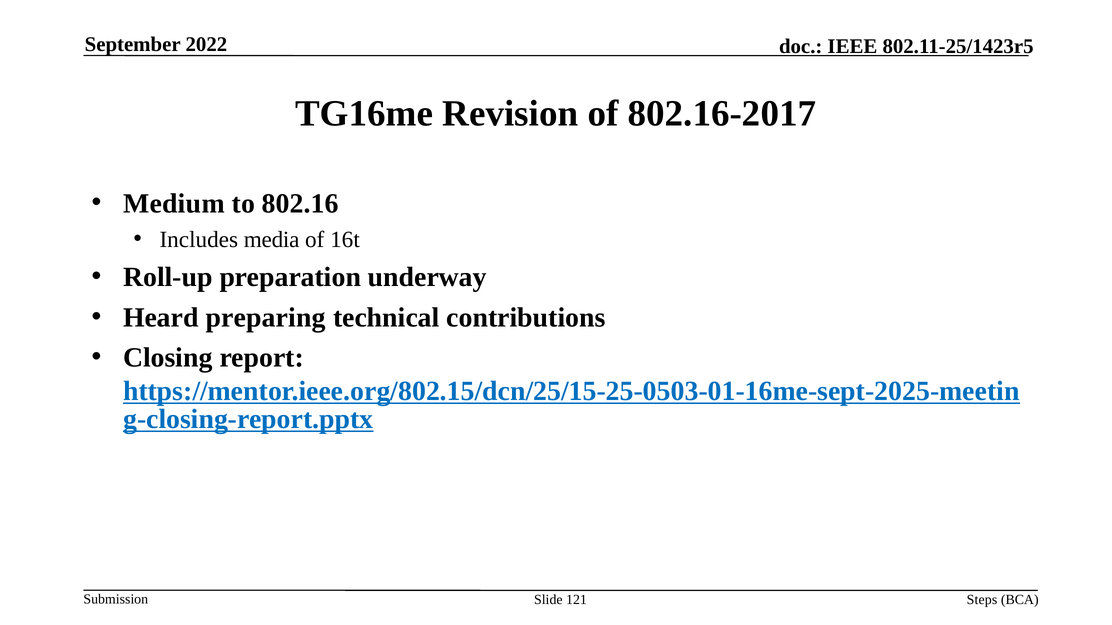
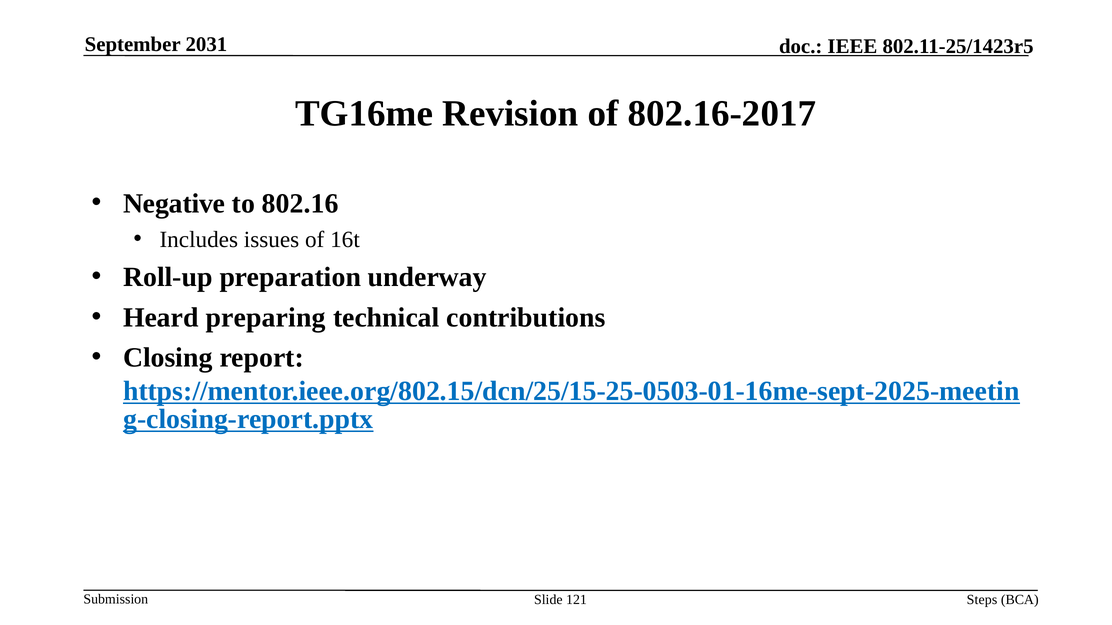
2022: 2022 -> 2031 (206, 44)
Medium: Medium -> Negative (174, 204)
media: media -> issues (272, 240)
